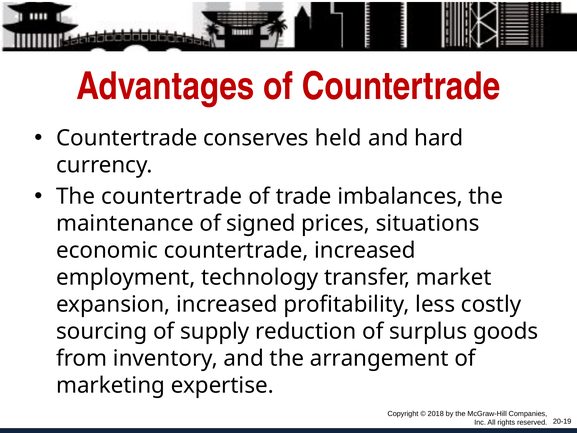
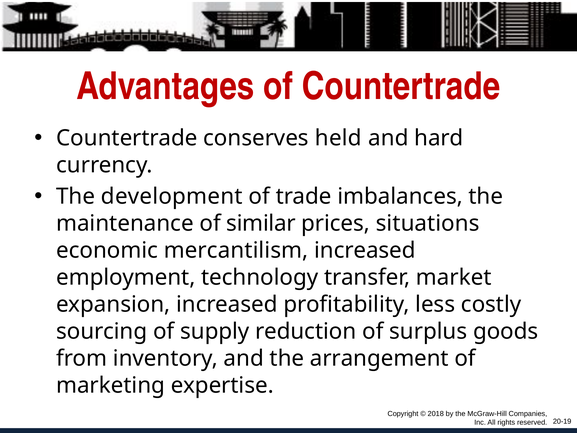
The countertrade: countertrade -> development (172, 196)
signed: signed -> similar (261, 223)
economic countertrade: countertrade -> mercantilism (236, 250)
